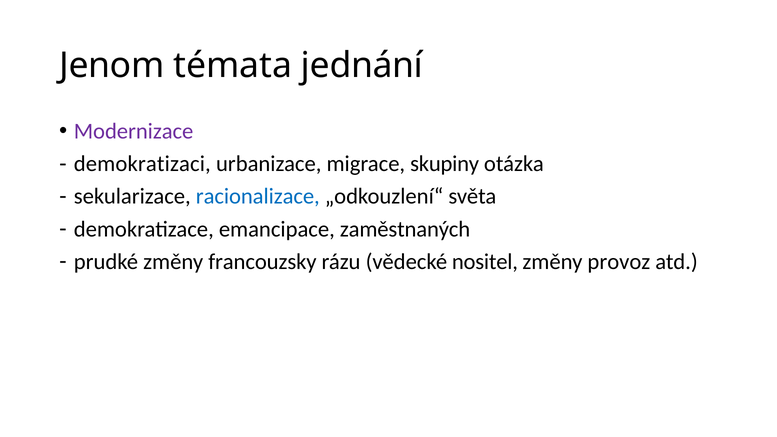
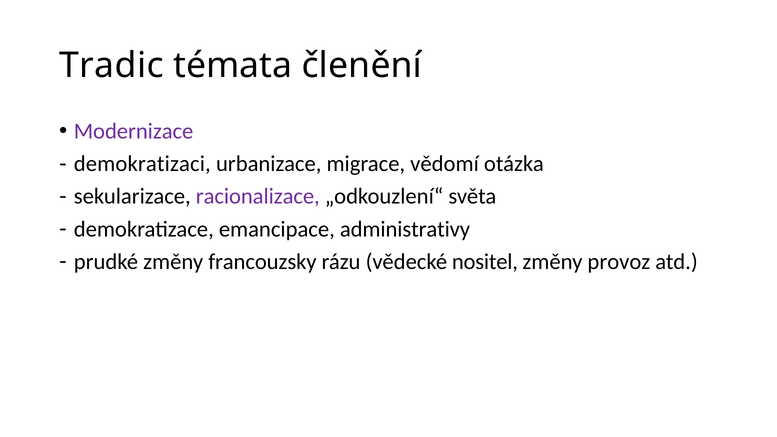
Jenom: Jenom -> Tradic (111, 65)
jednání: jednání -> členění (362, 65)
skupiny: skupiny -> vědomí (445, 164)
racionalizace colour: blue -> purple (258, 197)
zaměstnaných: zaměstnaných -> administrativy (405, 229)
